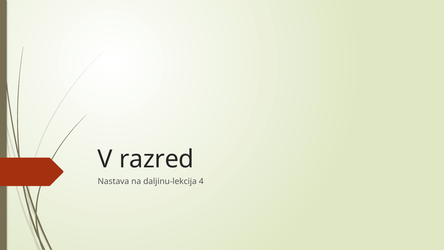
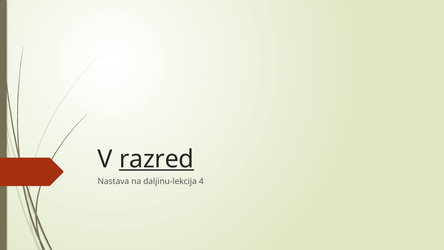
razred underline: none -> present (157, 159)
